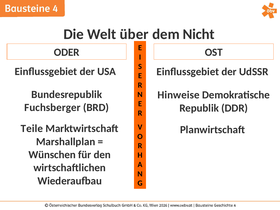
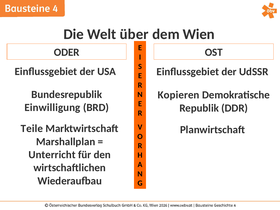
Nicht: Nicht -> Wien (199, 34)
Hinweise: Hinweise -> Kopieren (179, 95)
Fuchsberger: Fuchsberger -> Einwilligung (52, 108)
Wünschen: Wünschen -> Unterricht (52, 155)
